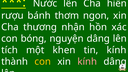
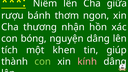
Nước: Nước -> Niềm (45, 3)
hiền: hiền -> giữa (117, 3)
tin kính: kính -> giúp (117, 50)
con colour: yellow -> light green (43, 62)
